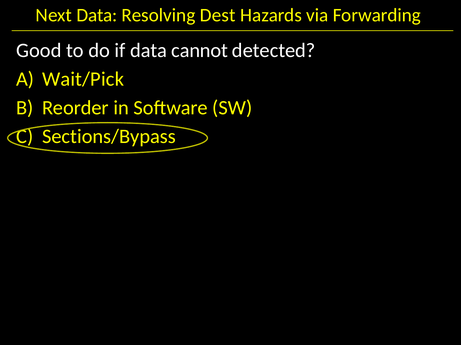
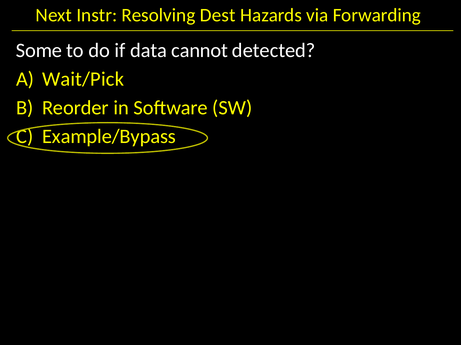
Next Data: Data -> Instr (97, 15)
Good: Good -> Some (39, 51)
Sections/Bypass: Sections/Bypass -> Example/Bypass (109, 137)
